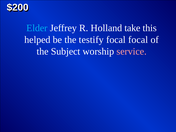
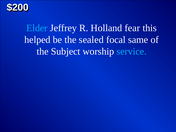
take: take -> fear (132, 28)
testify: testify -> sealed (91, 40)
focal focal: focal -> same (138, 40)
service colour: pink -> light blue (132, 51)
